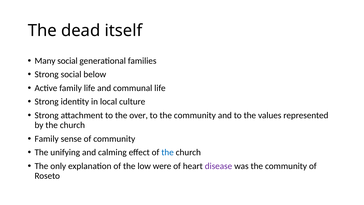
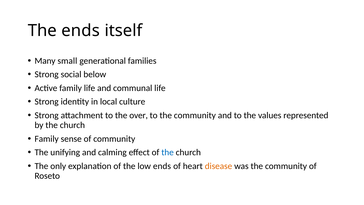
The dead: dead -> ends (81, 31)
Many social: social -> small (67, 61)
low were: were -> ends (162, 166)
disease colour: purple -> orange (219, 166)
